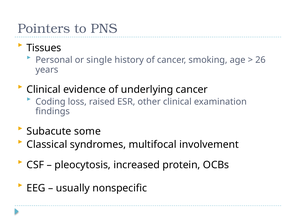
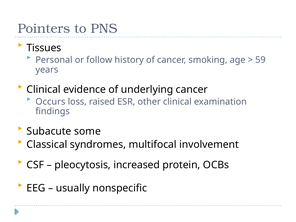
single: single -> follow (99, 60)
26: 26 -> 59 (260, 60)
Coding: Coding -> Occurs (50, 102)
